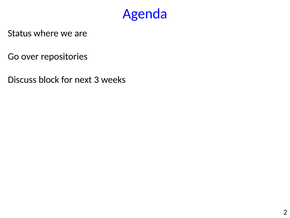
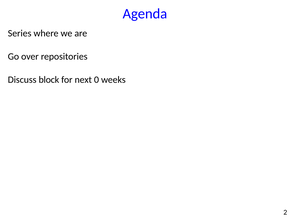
Status: Status -> Series (20, 33)
3: 3 -> 0 (96, 80)
